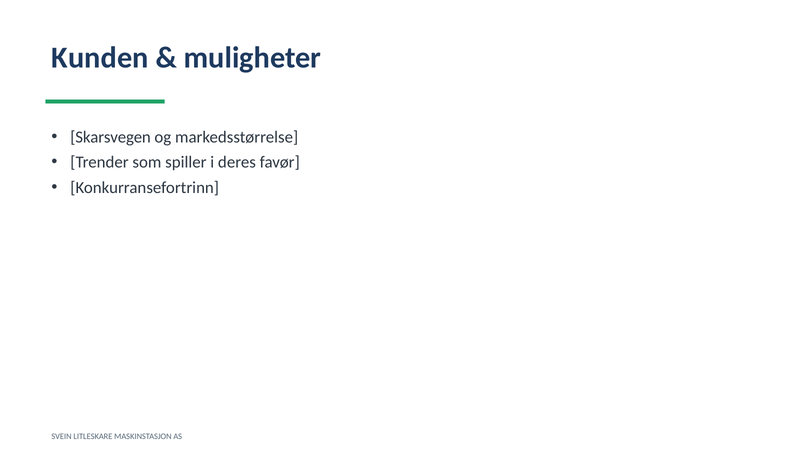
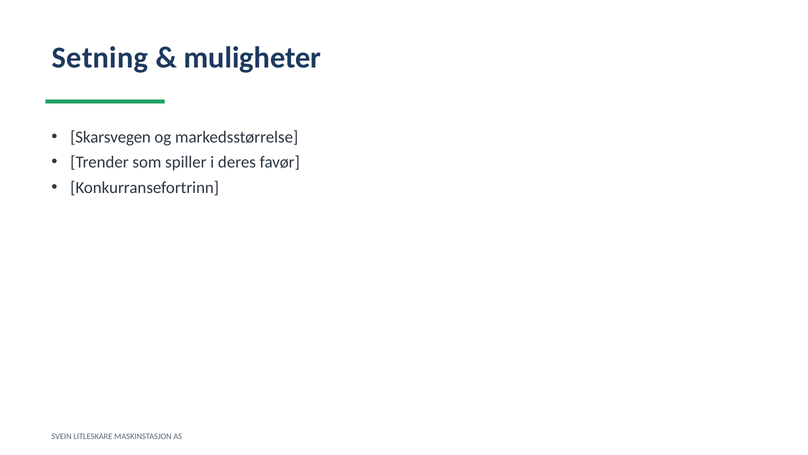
Kunden: Kunden -> Setning (100, 58)
